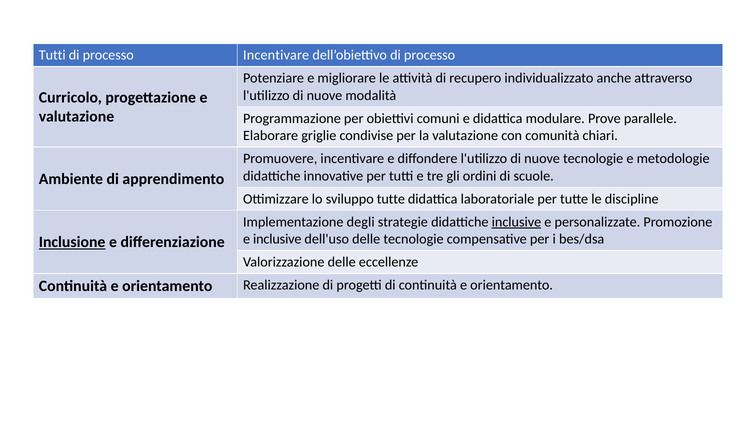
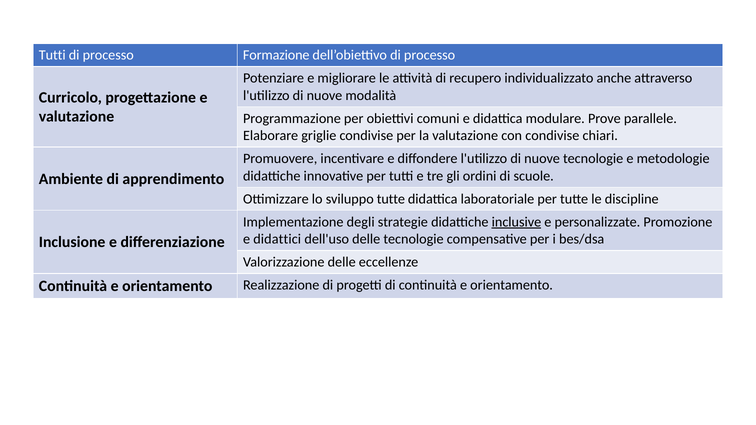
processo Incentivare: Incentivare -> Formazione (276, 55)
con comunità: comunità -> condivise (552, 136)
e inclusive: inclusive -> didattici (277, 239)
Inclusione underline: present -> none (72, 242)
